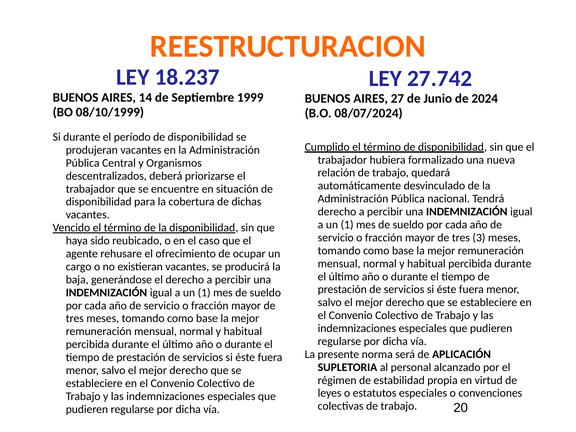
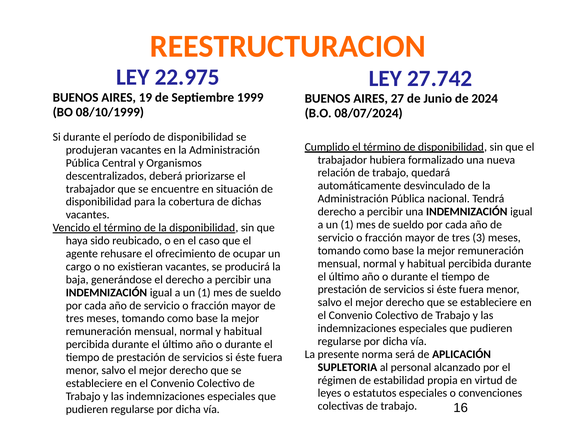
18.237: 18.237 -> 22.975 (187, 77)
14: 14 -> 19 (145, 97)
20: 20 -> 16 (461, 408)
